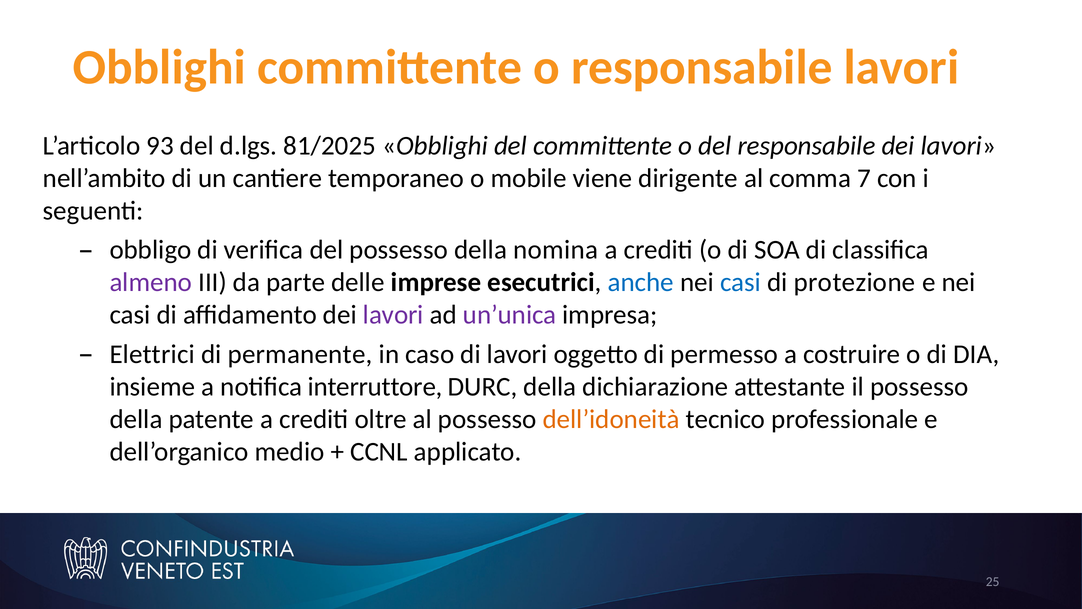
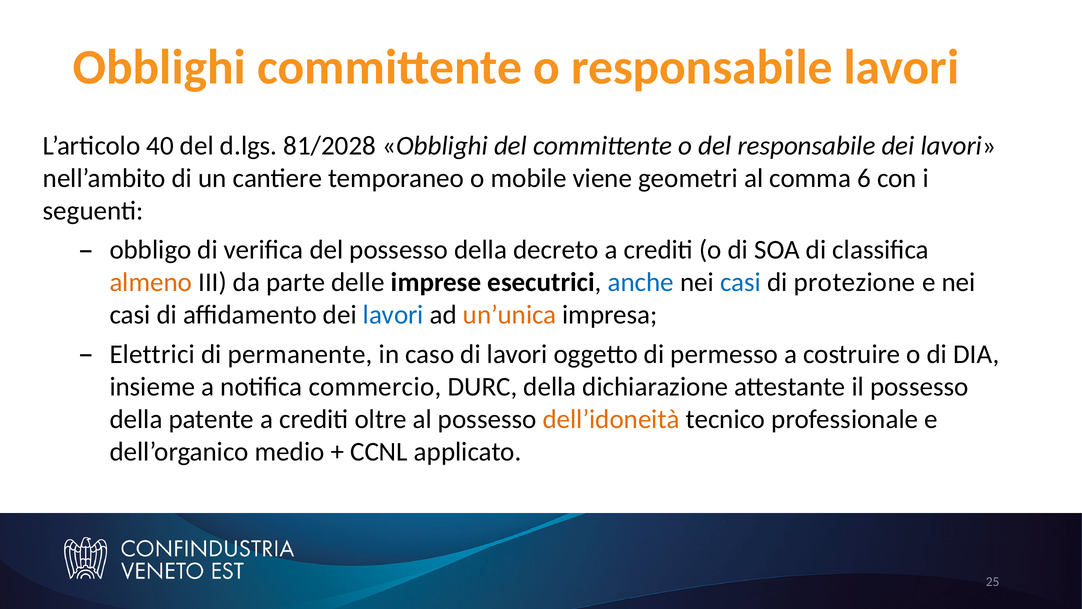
93: 93 -> 40 (160, 146)
81/2025: 81/2025 -> 81/2028 (330, 146)
dirigente: dirigente -> geometri (688, 178)
7: 7 -> 6 (864, 178)
nomina: nomina -> decreto (556, 250)
almeno colour: purple -> orange (151, 282)
lavori colour: purple -> blue (393, 315)
un’unica colour: purple -> orange (510, 315)
interruttore: interruttore -> commercio (375, 386)
